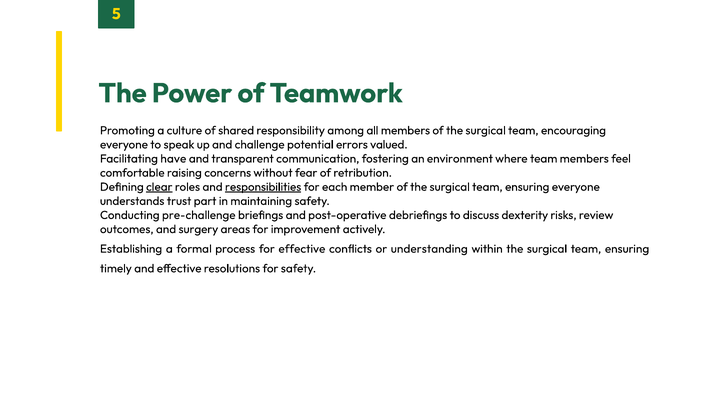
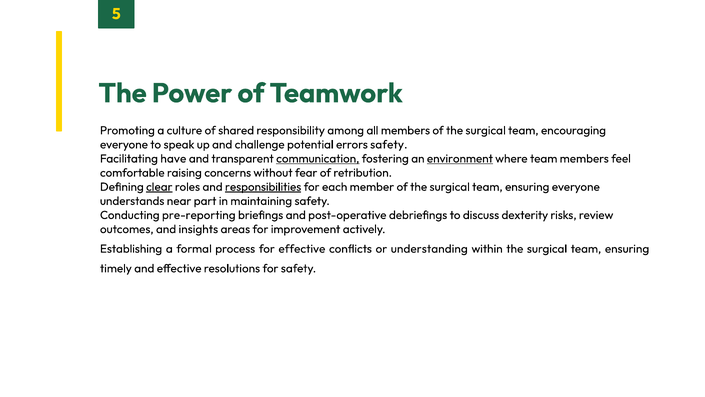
errors valued: valued -> safety (389, 144)
communication underline: none -> present (318, 158)
environment underline: none -> present (460, 158)
trust: trust -> near (179, 201)
pre-challenge: pre-challenge -> pre-reporting (199, 215)
surgery: surgery -> insights (198, 229)
